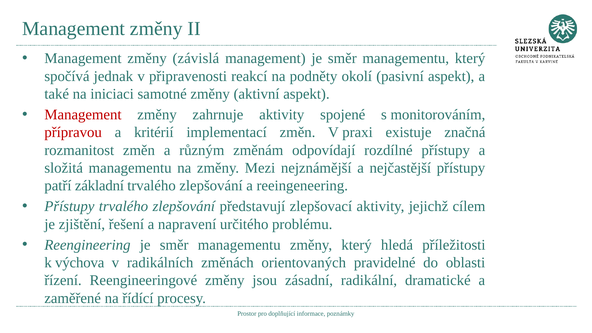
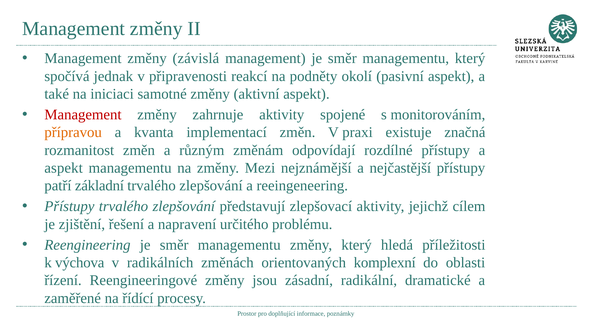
přípravou colour: red -> orange (73, 132)
kritérií: kritérií -> kvanta (154, 132)
složitá: složitá -> aspekt (64, 168)
pravidelné: pravidelné -> komplexní (385, 263)
